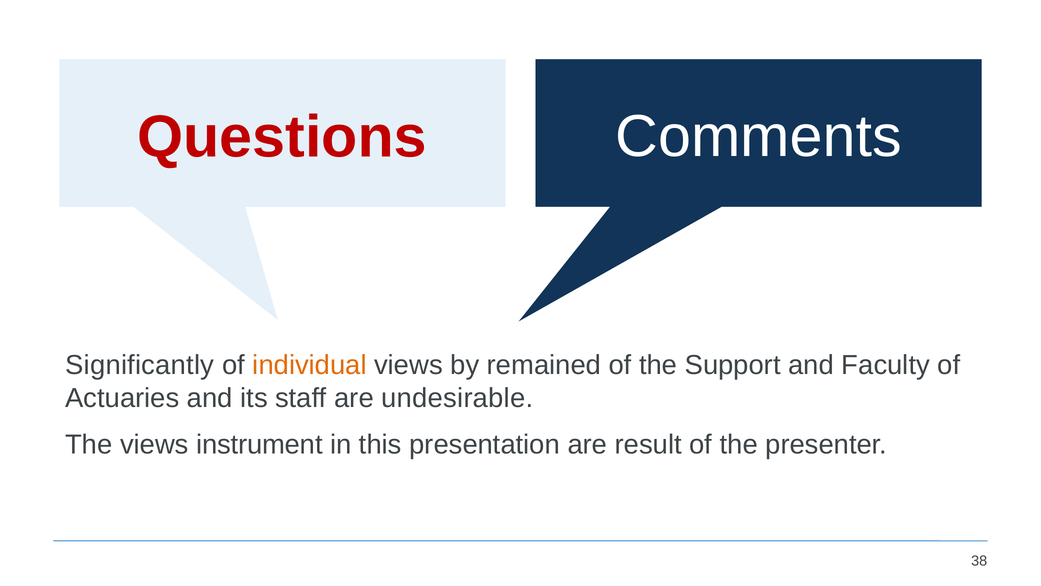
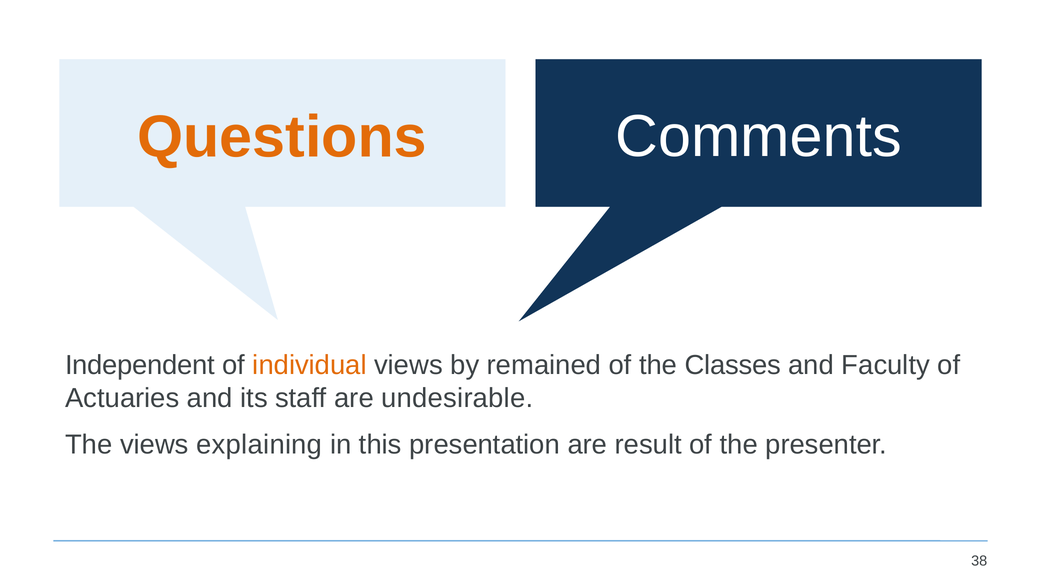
Questions colour: red -> orange (282, 137)
Significantly: Significantly -> Independent (140, 365)
Support: Support -> Classes (733, 365)
instrument: instrument -> explaining (259, 444)
